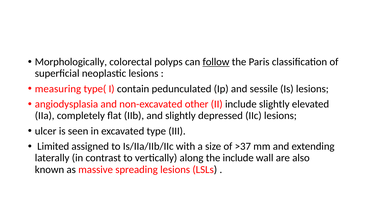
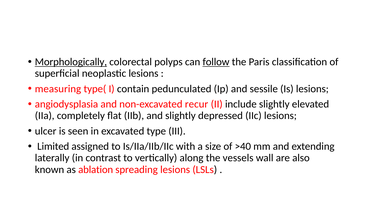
Morphologically underline: none -> present (71, 62)
other: other -> recur (197, 104)
>37: >37 -> >40 (243, 147)
the include: include -> vessels (238, 158)
massive: massive -> ablation (96, 170)
